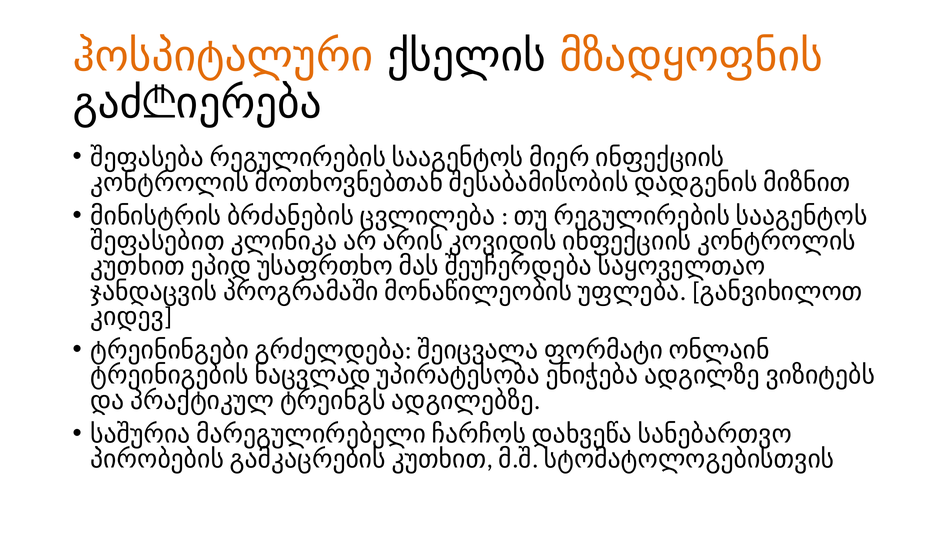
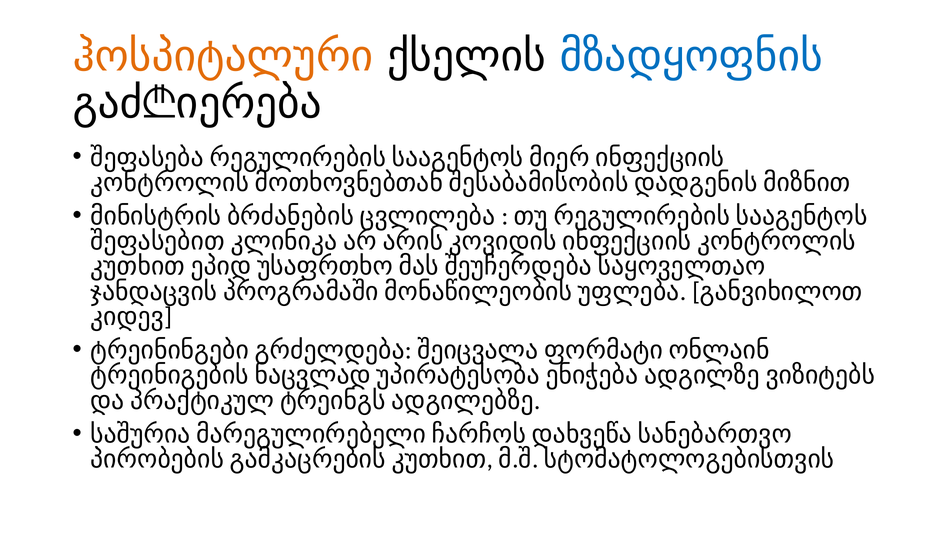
მზადყოფნის colour: orange -> blue (691, 56)
